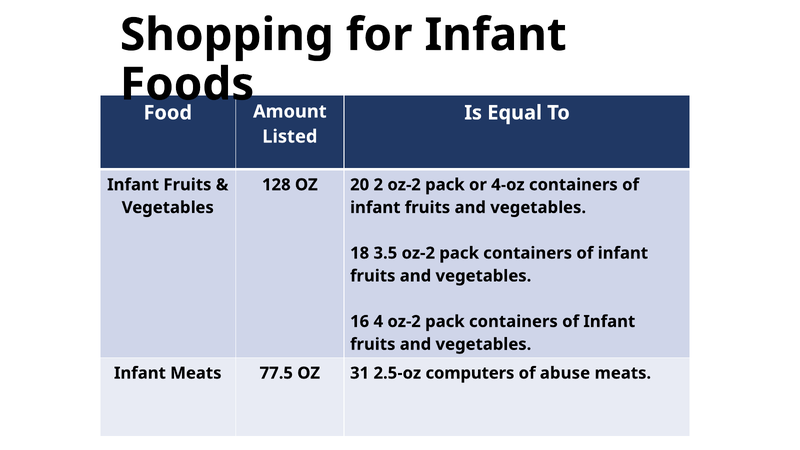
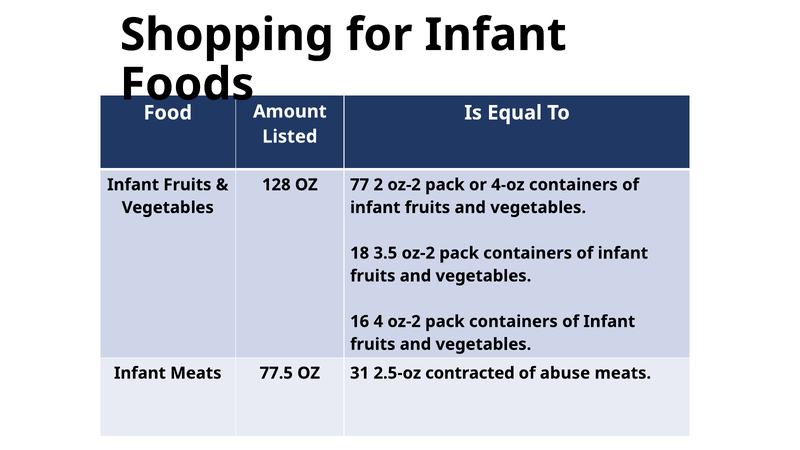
20: 20 -> 77 (360, 185)
computers: computers -> contracted (470, 373)
